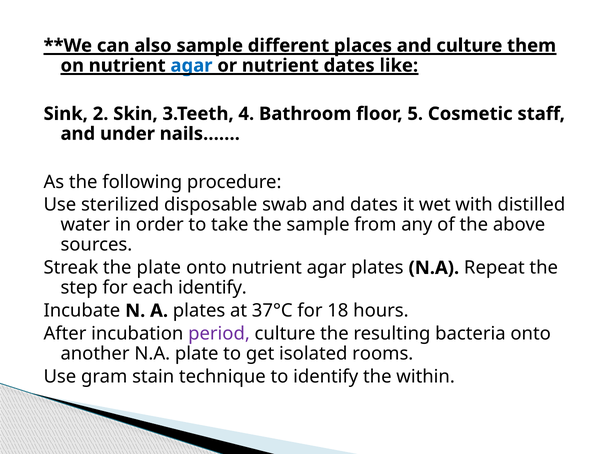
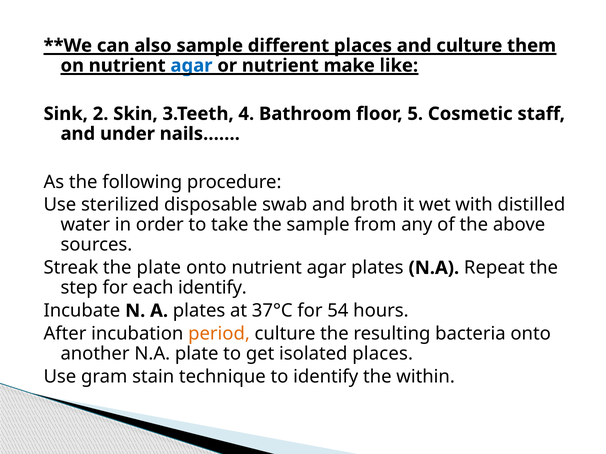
nutrient dates: dates -> make (349, 66)
and dates: dates -> broth (374, 205)
18: 18 -> 54 (338, 311)
period colour: purple -> orange (219, 334)
isolated rooms: rooms -> places (383, 354)
